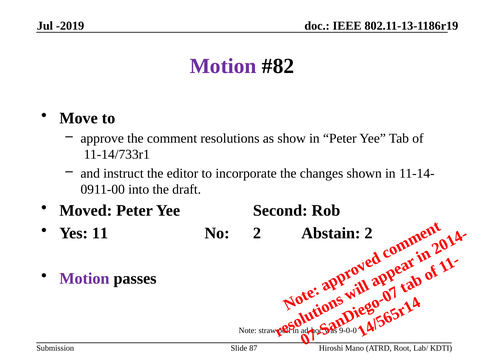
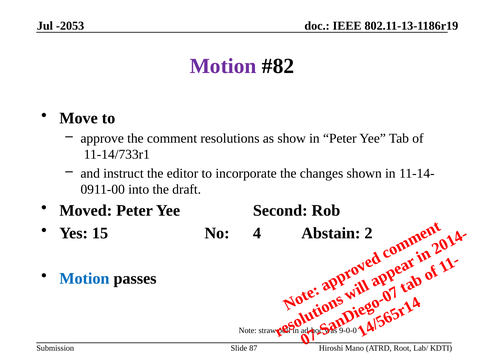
-2019: -2019 -> -2053 (70, 26)
11: 11 -> 15 (100, 233)
No 2: 2 -> 4 (257, 233)
Motion colour: purple -> blue (84, 278)
